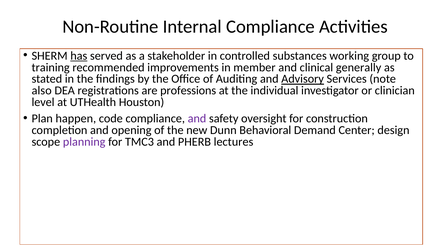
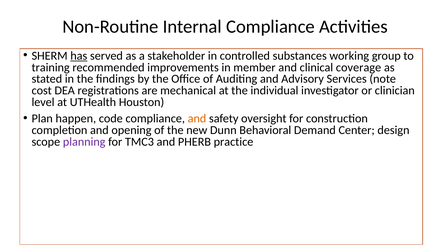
generally: generally -> coverage (359, 67)
Advisory underline: present -> none (303, 79)
also: also -> cost (42, 91)
professions: professions -> mechanical (188, 91)
and colour: purple -> orange (197, 119)
lectures: lectures -> practice (234, 142)
